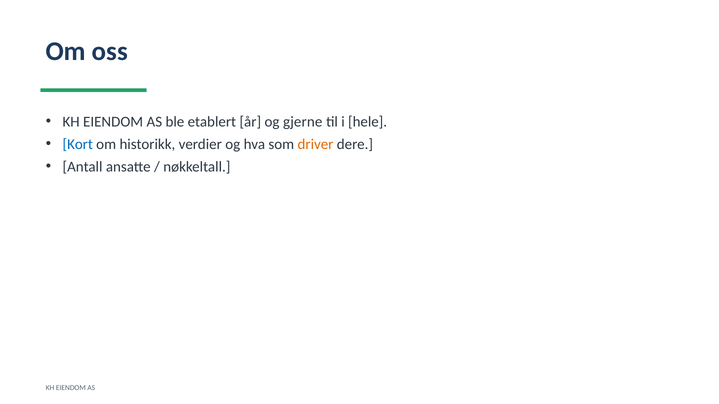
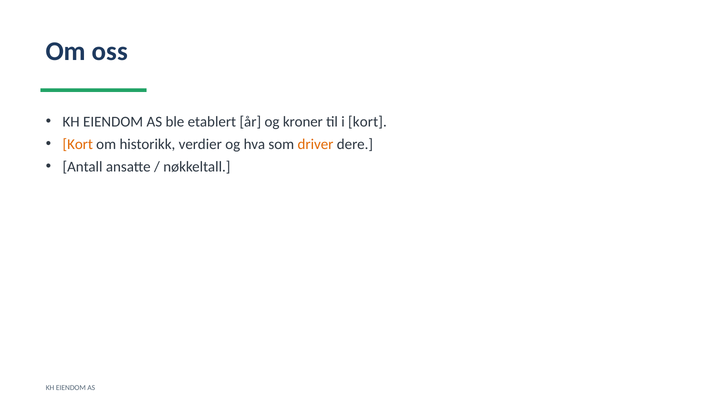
gjerne: gjerne -> kroner (303, 122)
i hele: hele -> kort (367, 122)
Kort colour: blue -> orange (78, 144)
